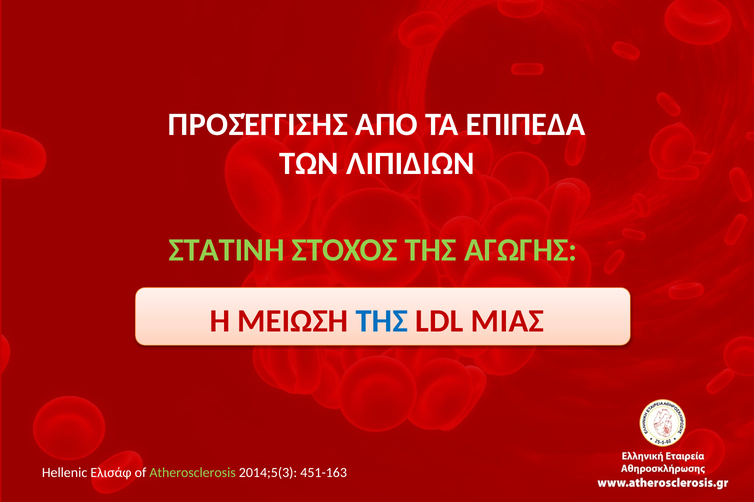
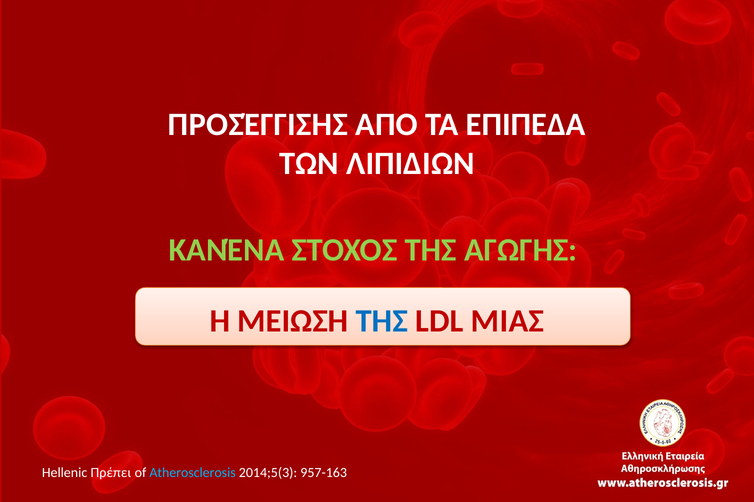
ΣΤΑΤΙΝΗ: ΣΤΑΤΙΝΗ -> ΚΑΝΈΝΑ (227, 250)
Ελισάφ: Ελισάφ -> Πρέπει (111, 473)
Atherosclerosis colour: light green -> light blue (193, 473)
451-163: 451-163 -> 957-163 (324, 473)
